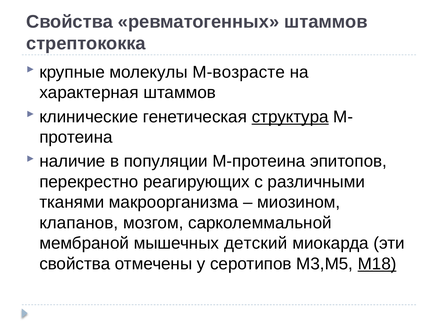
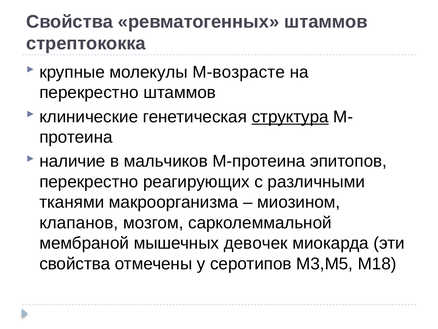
характерная: характерная -> перекрестно (89, 92)
популяции: популяции -> мальчиков (166, 161)
детский: детский -> девочек (256, 243)
М18 underline: present -> none (377, 263)
